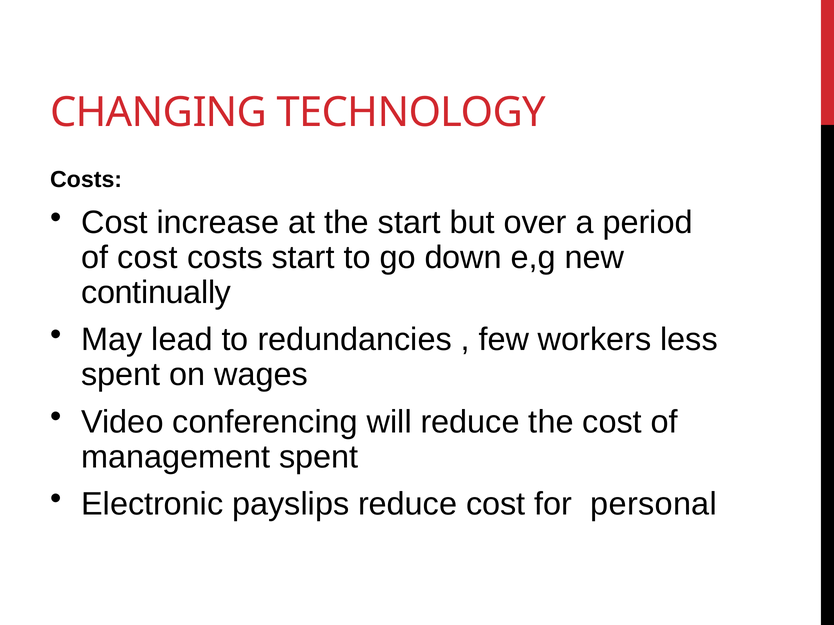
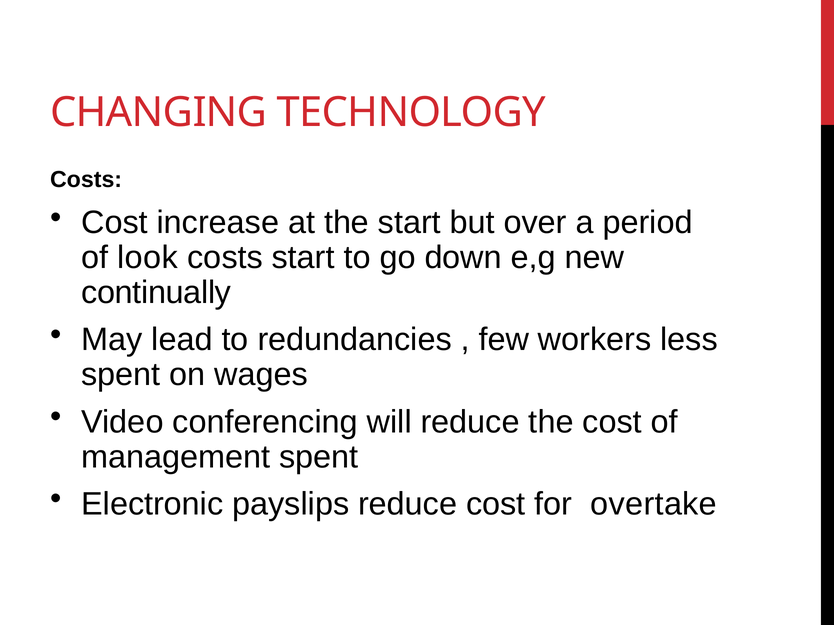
of cost: cost -> look (148, 258)
personal: personal -> overtake (654, 504)
